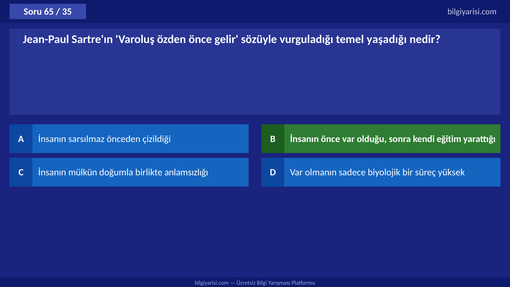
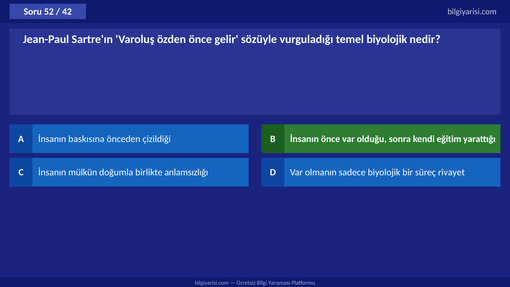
65: 65 -> 52 (49, 12)
35: 35 -> 42 (67, 12)
temel yaşadığı: yaşadığı -> biyolojik (387, 39)
sarsılmaz: sarsılmaz -> baskısına (86, 139)
yüksek: yüksek -> rivayet (451, 172)
